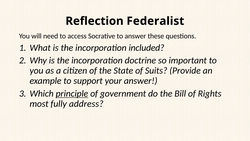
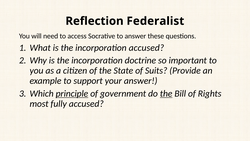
incorporation included: included -> accused (146, 48)
the underline: none -> present (166, 93)
fully address: address -> accused (86, 103)
